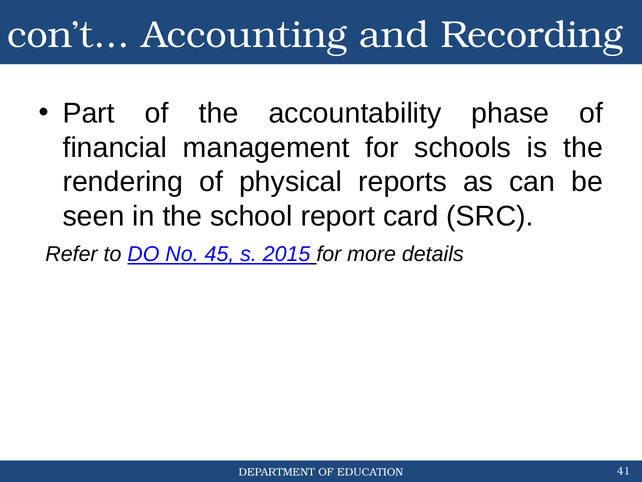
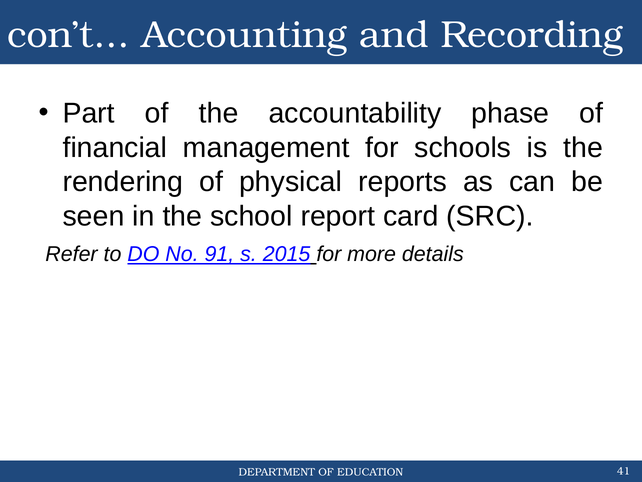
45: 45 -> 91 (219, 254)
